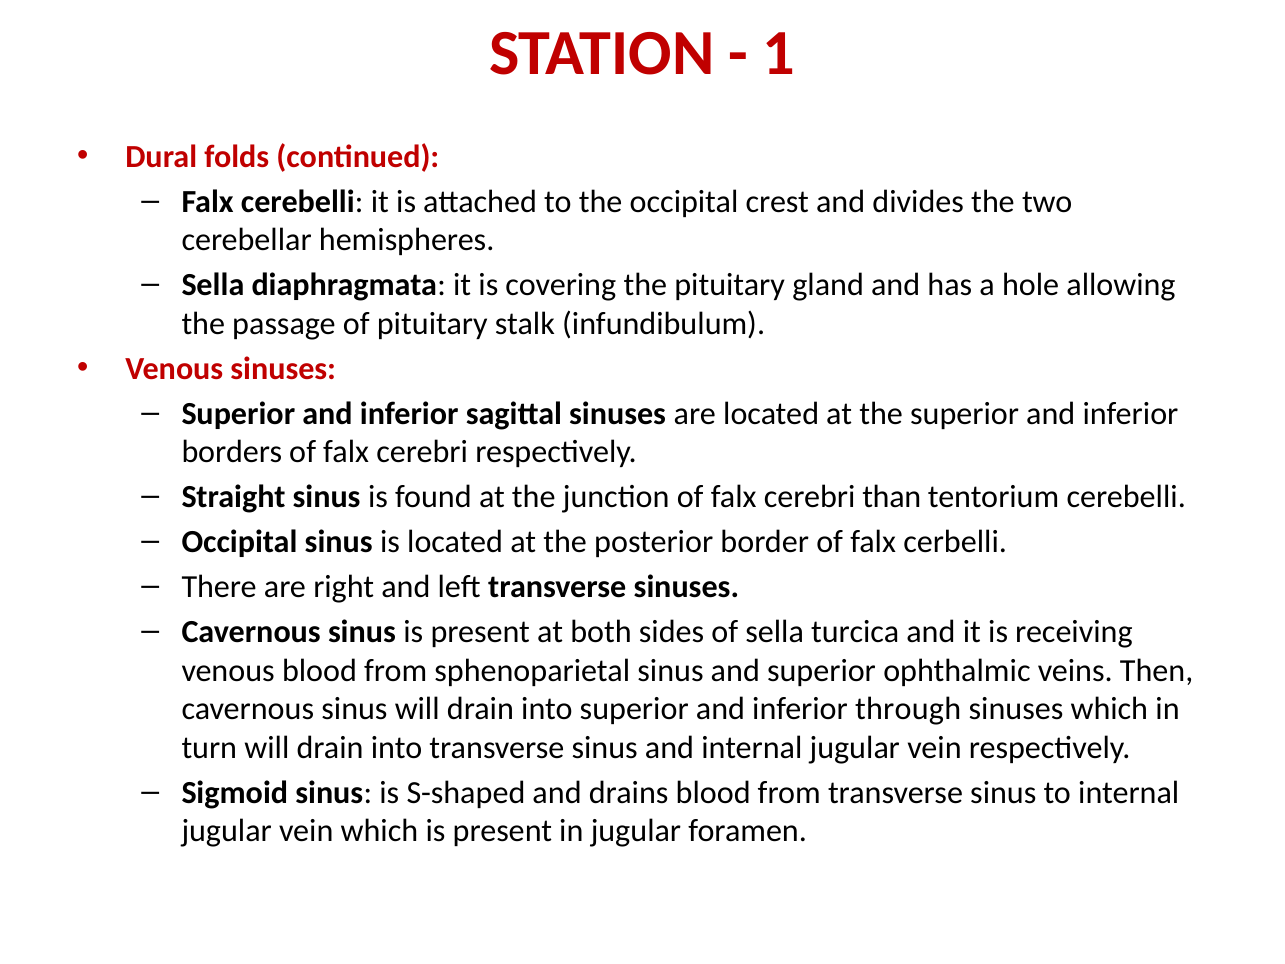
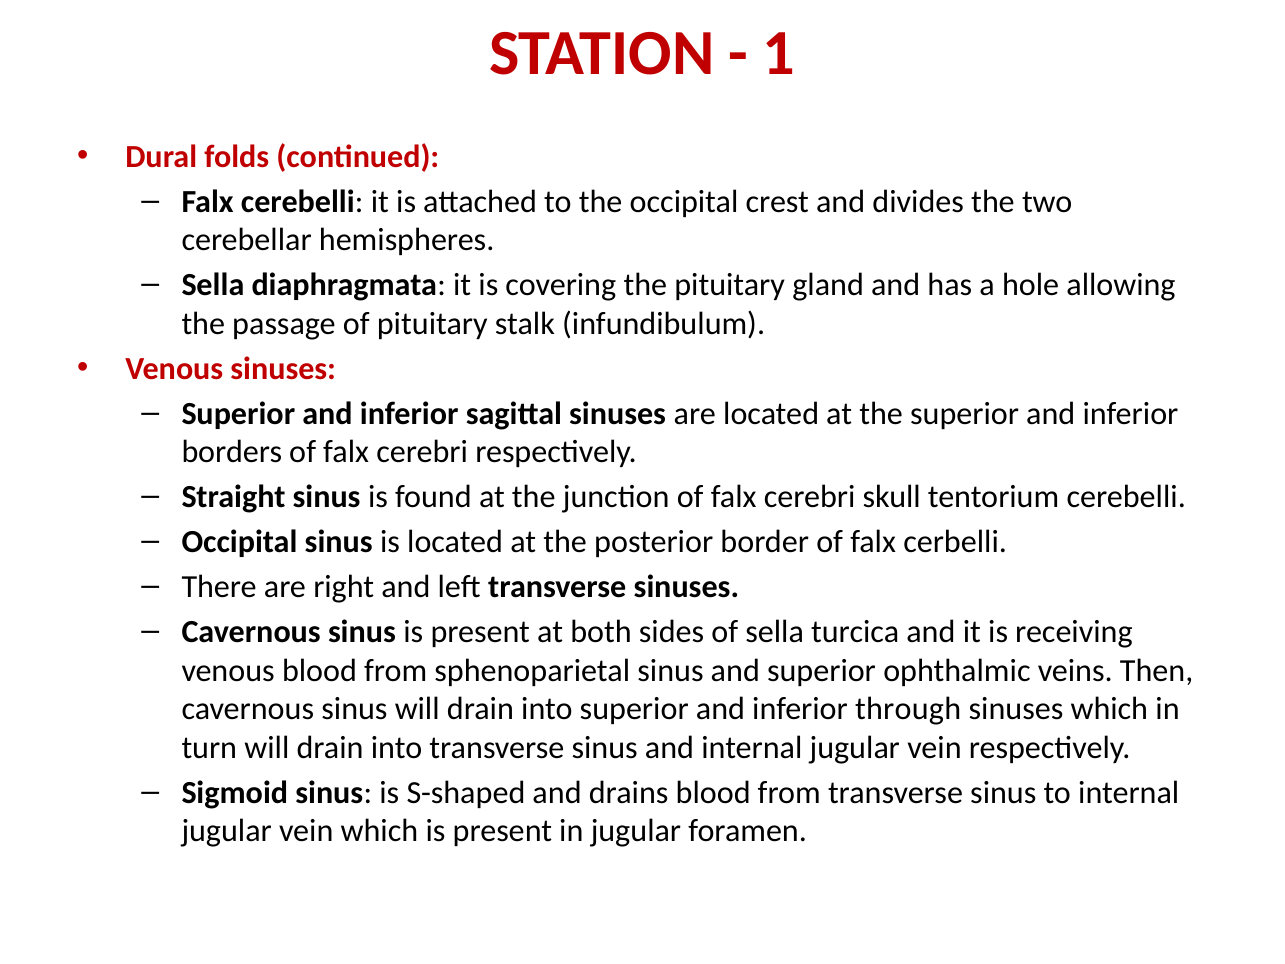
than: than -> skull (892, 497)
